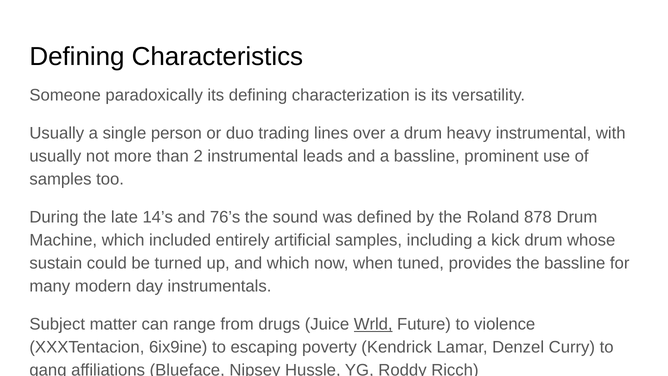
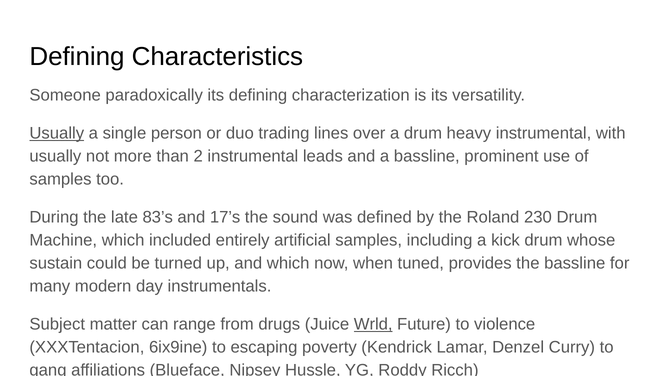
Usually underline: none -> present (57, 133)
14’s: 14’s -> 83’s (158, 217)
76’s: 76’s -> 17’s (225, 217)
878: 878 -> 230 (538, 217)
